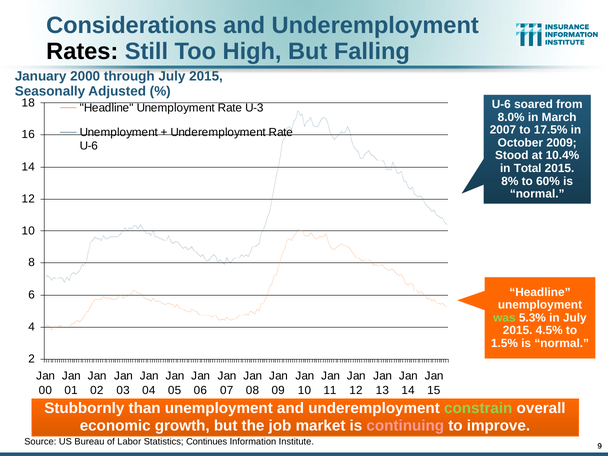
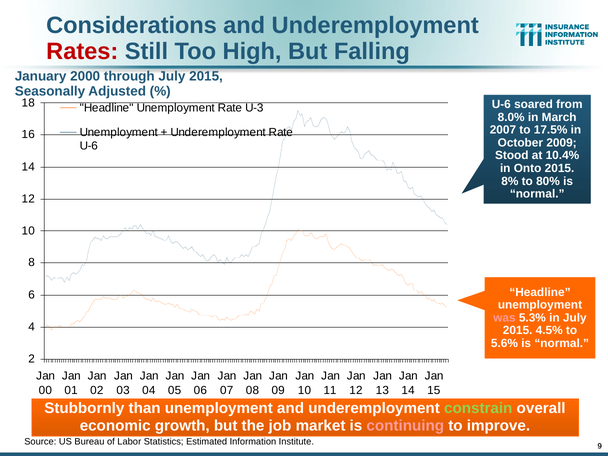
Rates colour: black -> red (82, 51)
Total: Total -> Onto (528, 168)
60%: 60% -> 80% (548, 181)
was colour: light green -> pink (504, 318)
1.5%: 1.5% -> 5.6% (504, 343)
Continues: Continues -> Estimated (207, 442)
